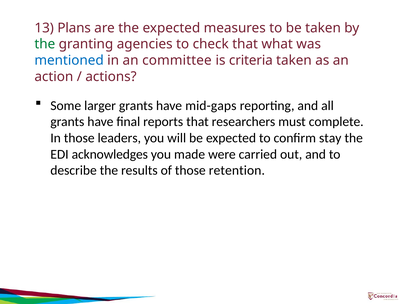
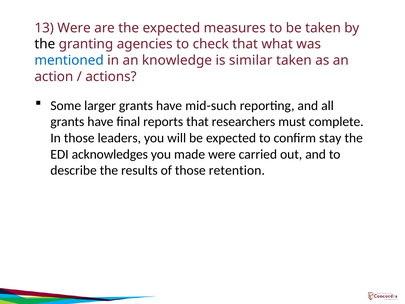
13 Plans: Plans -> Were (74, 28)
the colour: green -> black (45, 44)
committee: committee -> knowledge (177, 60)
criteria: criteria -> similar (251, 60)
mid-gaps: mid-gaps -> mid-such (211, 106)
